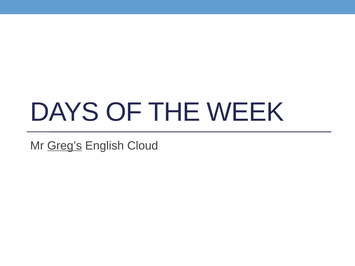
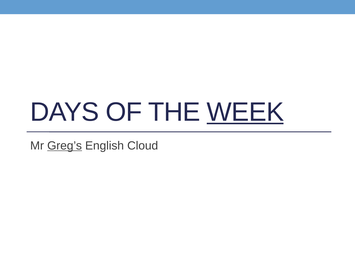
WEEK underline: none -> present (245, 112)
